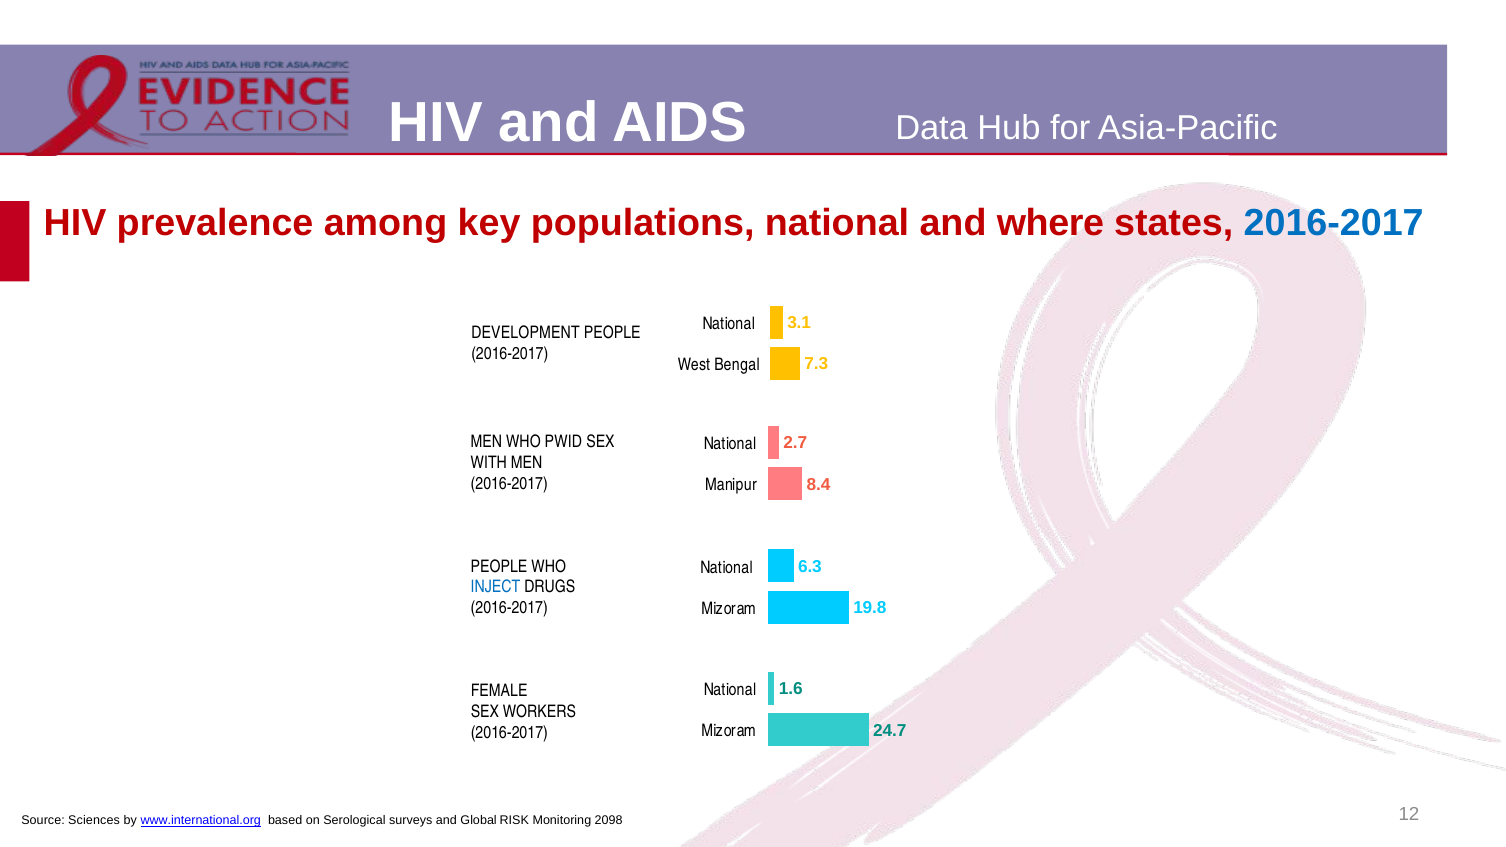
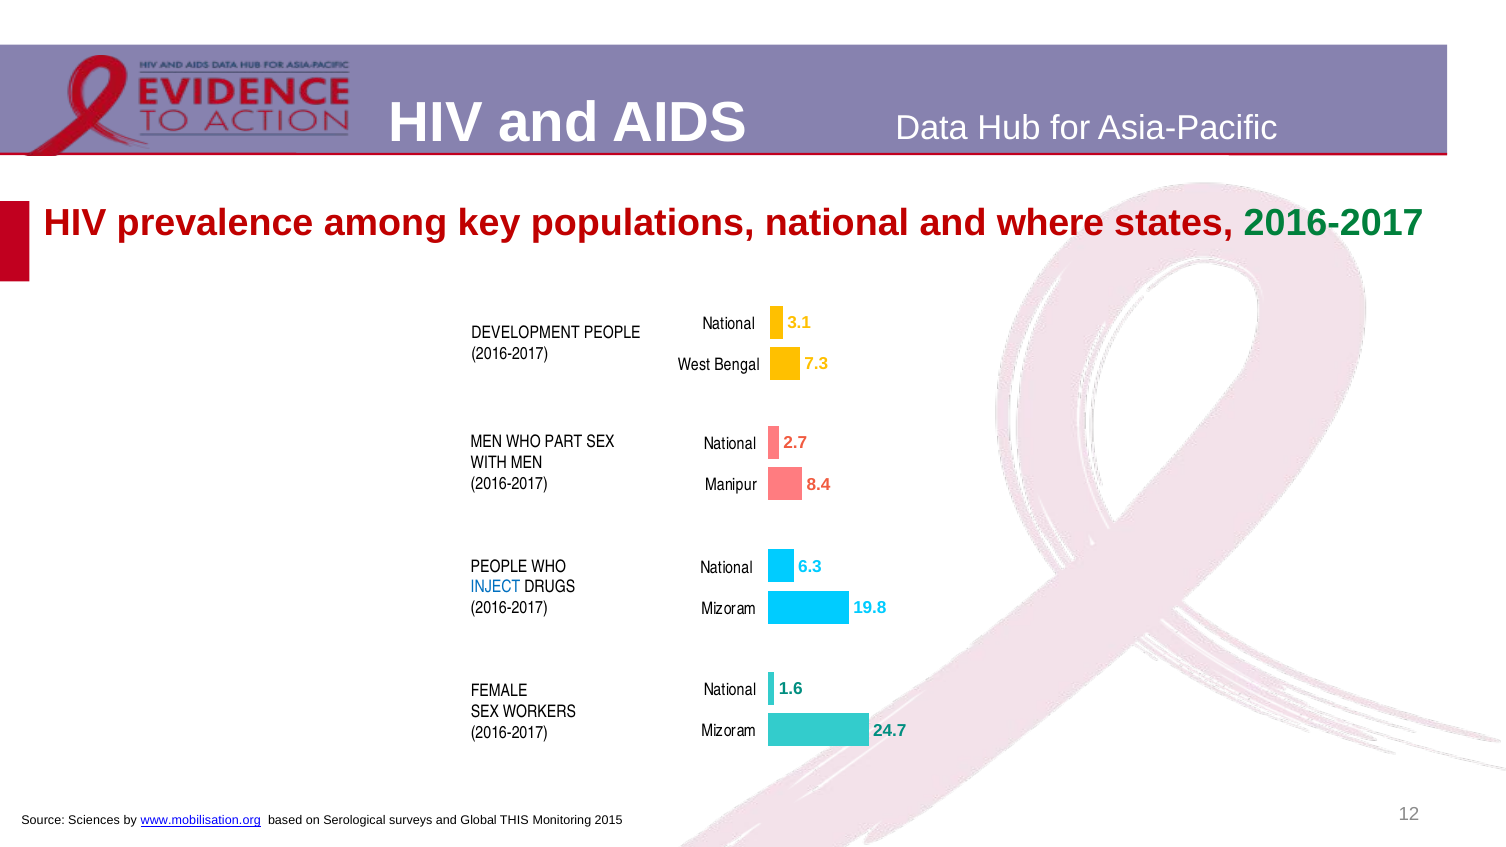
2016-2017 colour: blue -> green (1334, 223)
PWID: PWID -> PART (563, 442)
www.international.org: www.international.org -> www.mobilisation.org (201, 820)
RISK: RISK -> THIS (514, 820)
2098: 2098 -> 2015 (609, 820)
